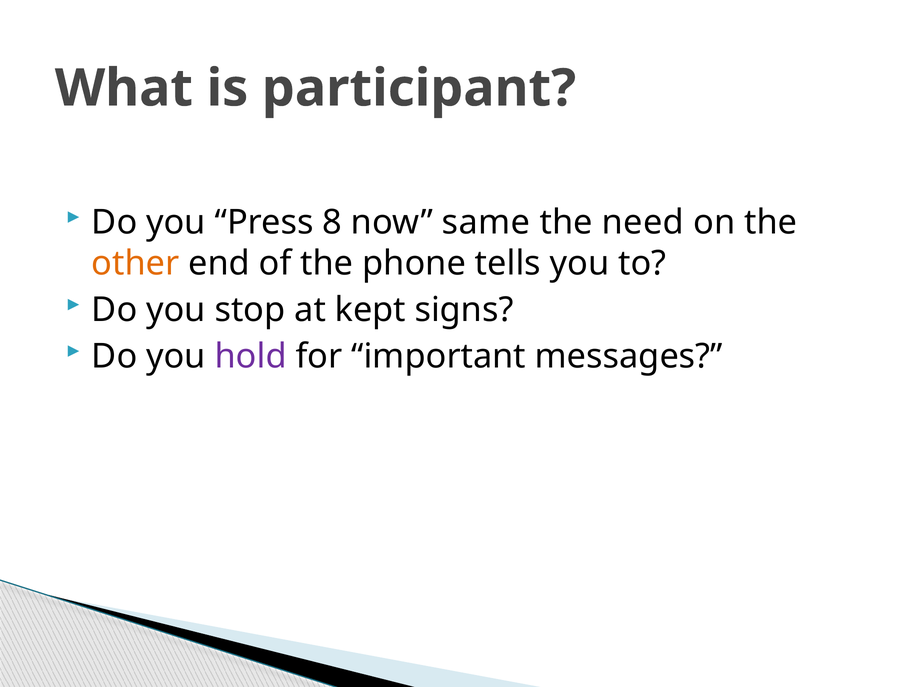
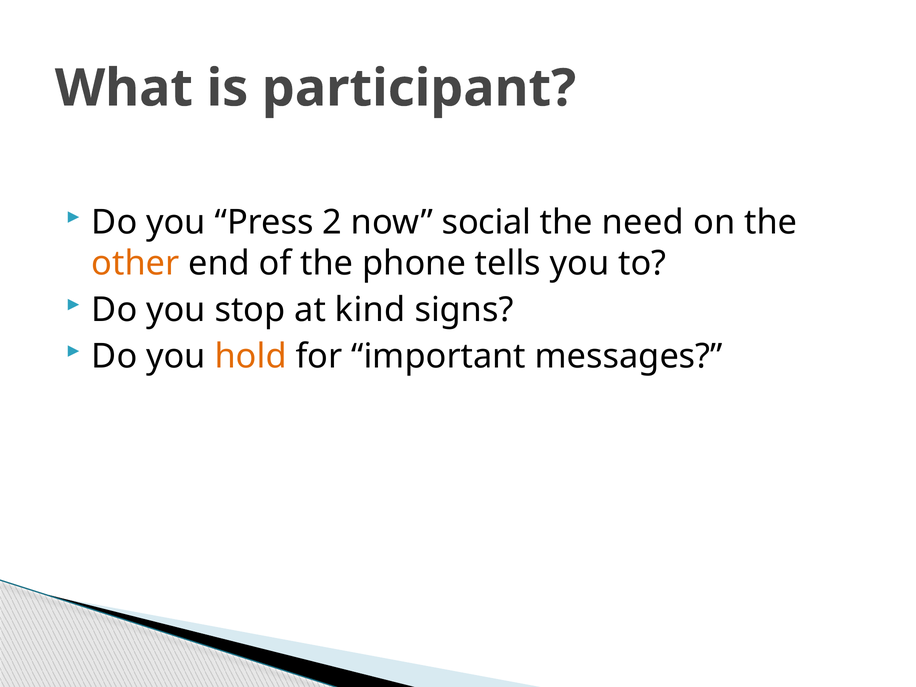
8: 8 -> 2 (332, 222)
same: same -> social (486, 222)
kept: kept -> kind (370, 310)
hold colour: purple -> orange (251, 356)
